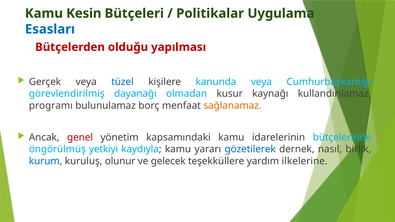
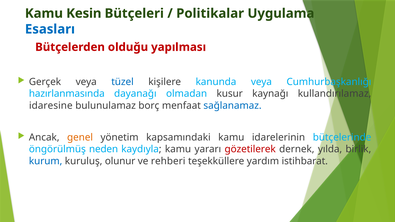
görevlendirilmiş: görevlendirilmiş -> hazırlanmasında (67, 94)
programı: programı -> idaresine (51, 106)
sağlanamaz colour: orange -> blue (233, 106)
genel colour: red -> orange (80, 138)
yetkiyi: yetkiyi -> neden (104, 149)
gözetilerek colour: blue -> red (250, 149)
nasıl: nasıl -> yılda (330, 149)
gelecek: gelecek -> rehberi (168, 161)
ilkelerine: ilkelerine -> istihbarat (305, 161)
